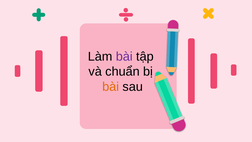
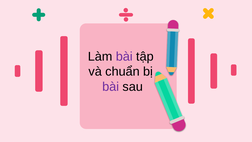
bài colour: orange -> purple (111, 87)
